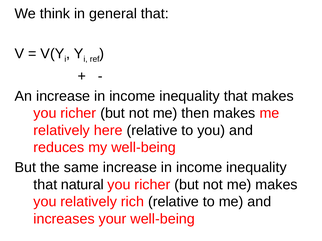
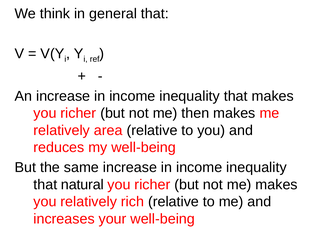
here: here -> area (108, 131)
